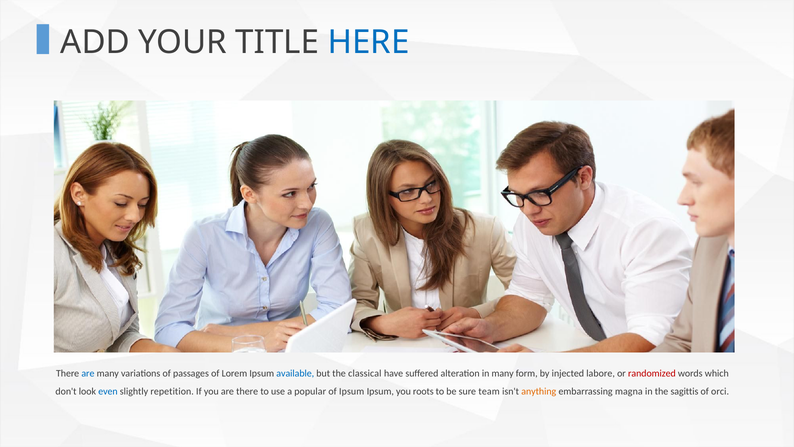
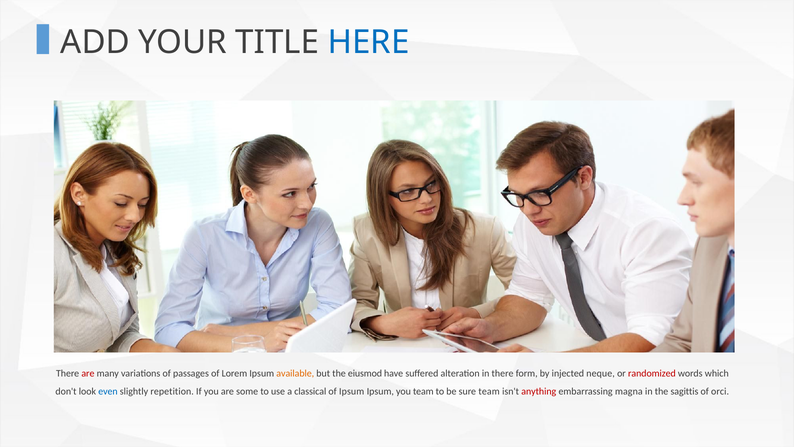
are colour: blue -> red (88, 373)
available colour: blue -> orange (295, 373)
classical: classical -> eiusmod (365, 373)
in many: many -> there (503, 373)
labore: labore -> neque (601, 373)
are there: there -> some (247, 391)
popular: popular -> classical (310, 391)
you roots: roots -> team (423, 391)
anything colour: orange -> red (539, 391)
